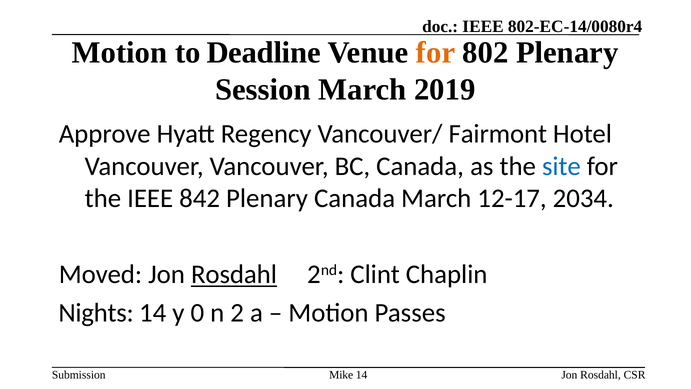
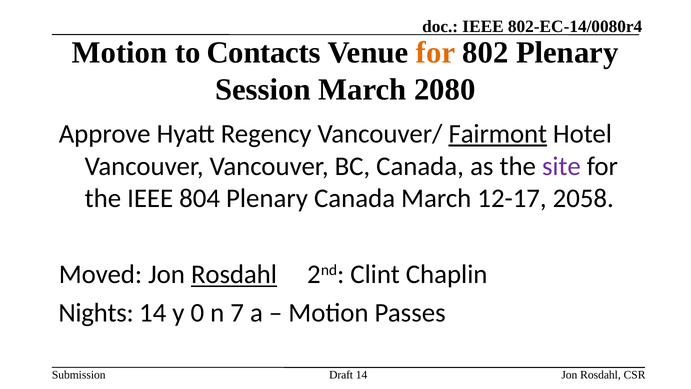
Deadline: Deadline -> Contacts (264, 53)
2019: 2019 -> 2080 (445, 90)
Fairmont underline: none -> present (498, 134)
site colour: blue -> purple (561, 166)
842: 842 -> 804 (200, 198)
2034: 2034 -> 2058 (583, 198)
2: 2 -> 7 (237, 312)
Mike: Mike -> Draft (341, 375)
